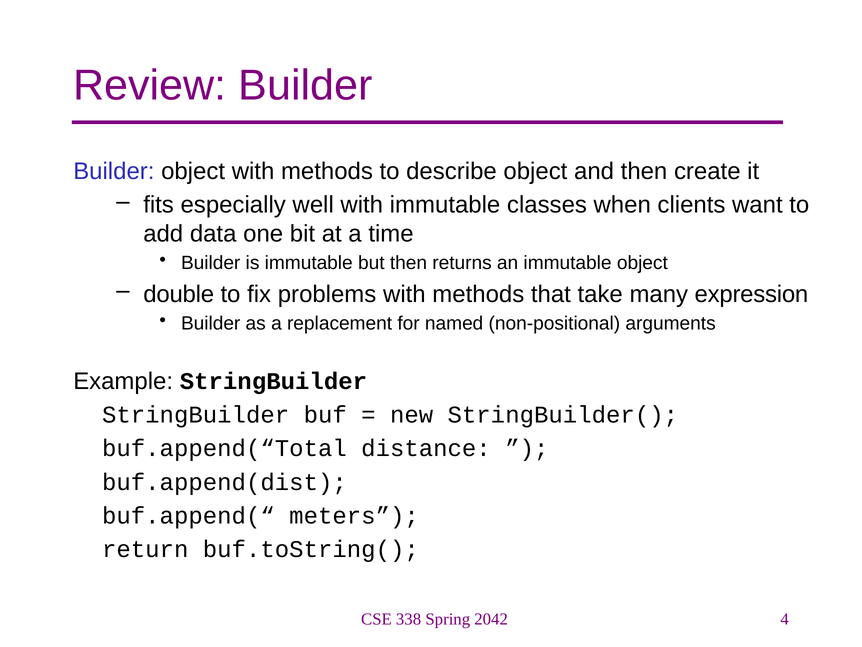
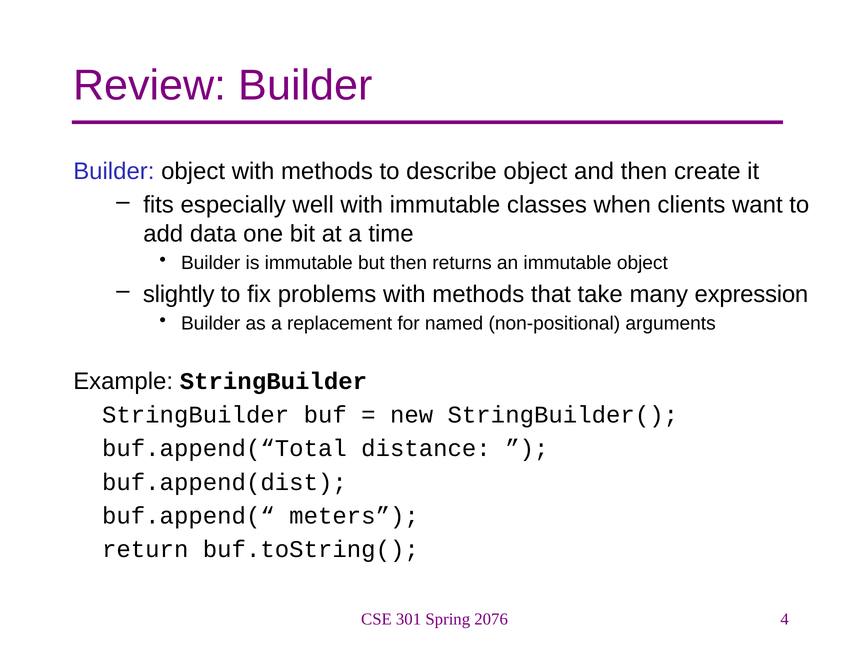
double: double -> slightly (179, 294)
338: 338 -> 301 (409, 619)
2042: 2042 -> 2076 (491, 619)
